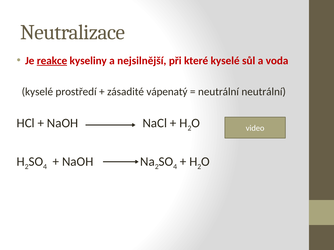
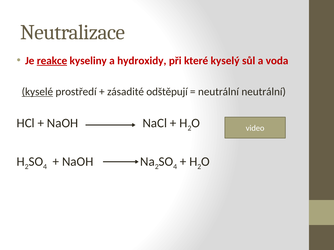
nejsilnější: nejsilnější -> hydroxidy (142, 61)
které kyselé: kyselé -> kyselý (225, 61)
kyselé underline: none -> present (37, 92)
vápenatý: vápenatý -> odštěpují (167, 92)
